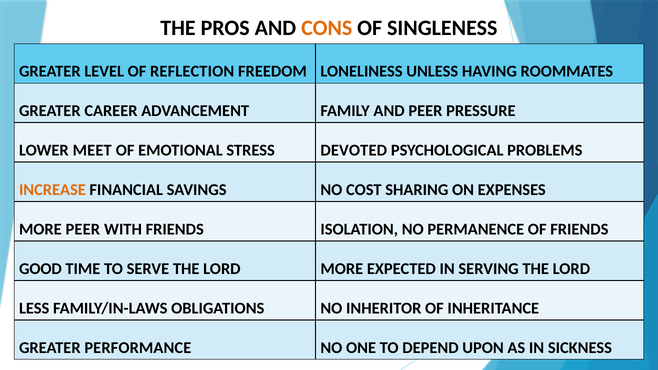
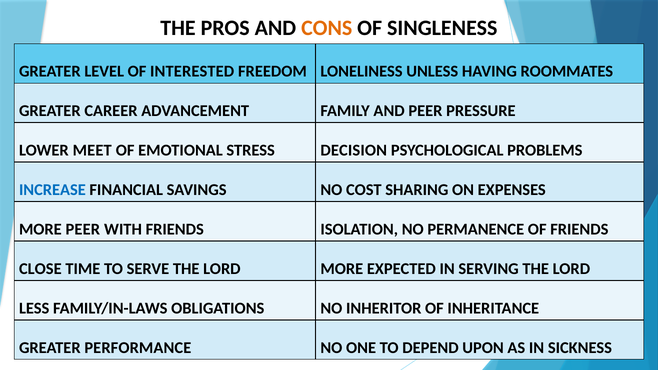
REFLECTION: REFLECTION -> INTERESTED (192, 71)
DEVOTED: DEVOTED -> DECISION (354, 150)
INCREASE colour: orange -> blue (52, 190)
GOOD: GOOD -> CLOSE (40, 269)
